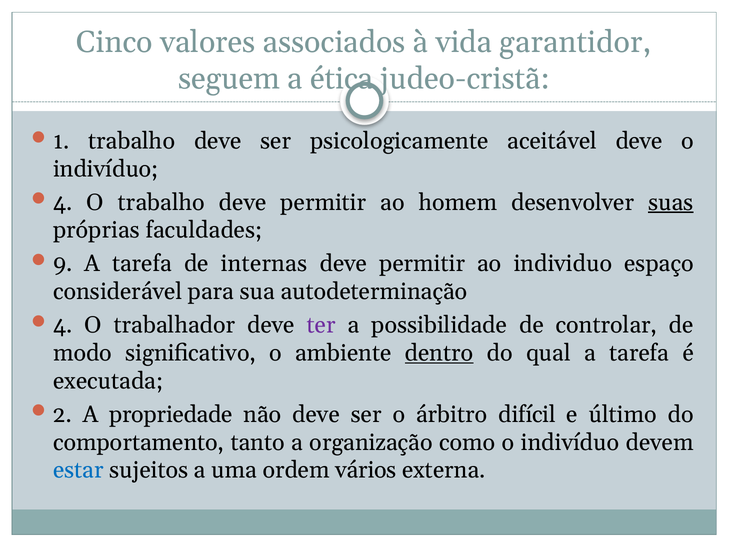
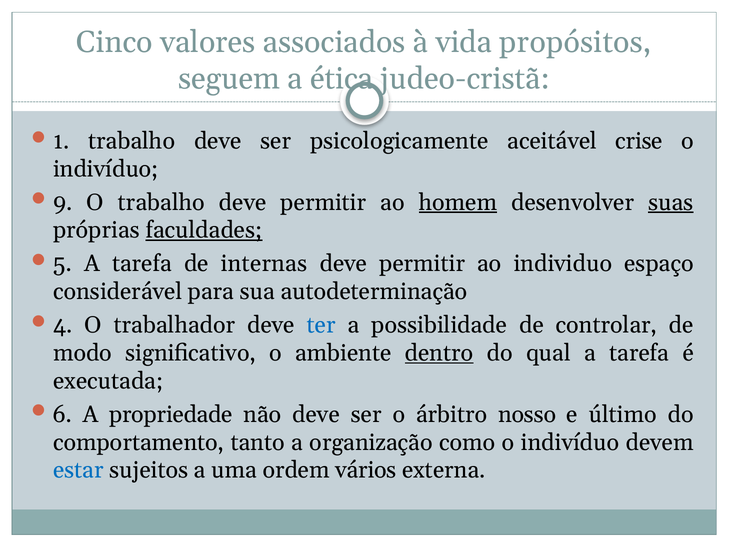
garantidor: garantidor -> propósitos (575, 42)
aceitável deve: deve -> crise (639, 141)
4: 4 -> 9 (63, 202)
homem underline: none -> present (458, 202)
faculdades underline: none -> present (204, 230)
9: 9 -> 5 (62, 264)
ter colour: purple -> blue (321, 325)
2: 2 -> 6 (62, 414)
difícil: difícil -> nosso (527, 414)
